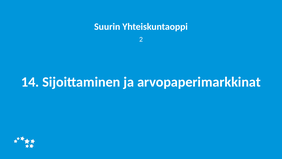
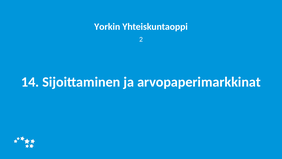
Suurin: Suurin -> Yorkin (107, 27)
